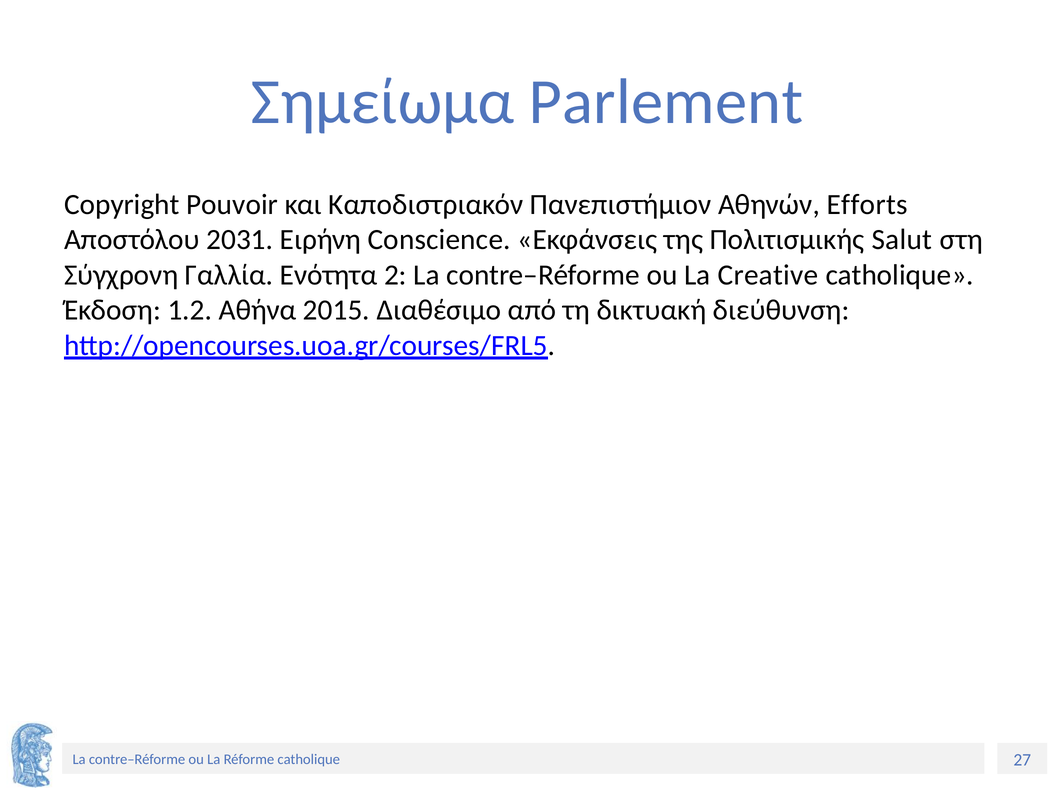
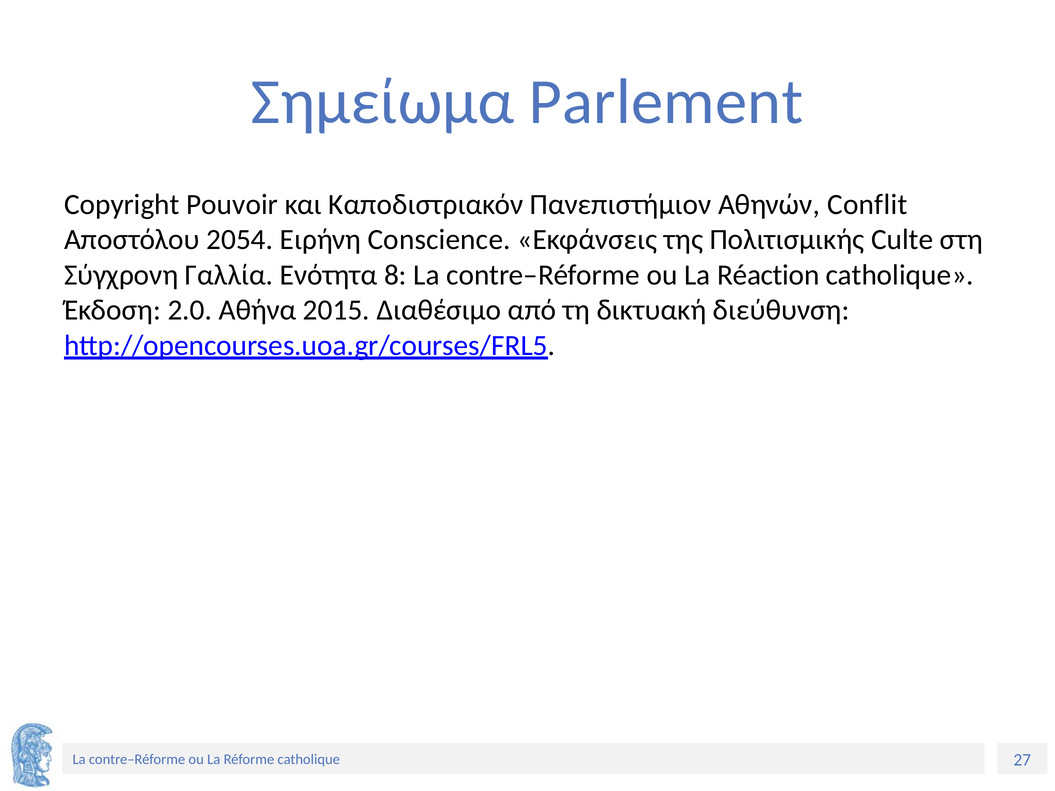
Efforts: Efforts -> Conflit (867, 205)
2031: 2031 -> 2054 (240, 240)
Salut: Salut -> Culte (902, 240)
2: 2 -> 8 (395, 275)
Creative: Creative -> Réaction (768, 275)
1.2: 1.2 -> 2.0 (190, 310)
